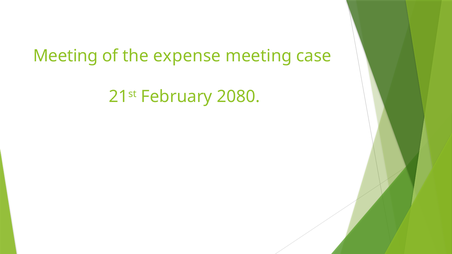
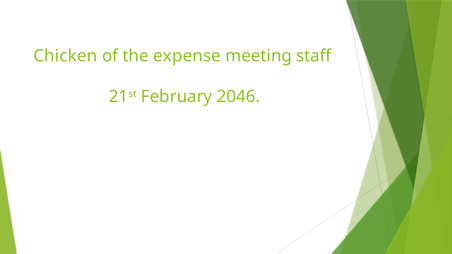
Meeting: Meeting -> Chicken (65, 56)
case: case -> staff (314, 56)
2080: 2080 -> 2046 (238, 97)
